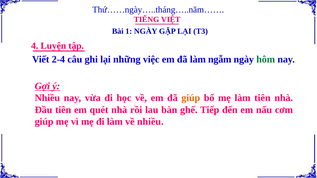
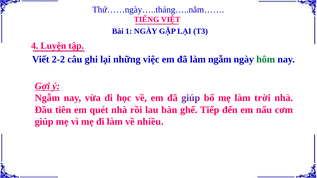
2-4: 2-4 -> 2-2 (58, 59)
Nhiều: Nhiều -> Ngẫm (47, 98)
giúp colour: orange -> purple (191, 98)
làm tiên: tiên -> trời (262, 98)
